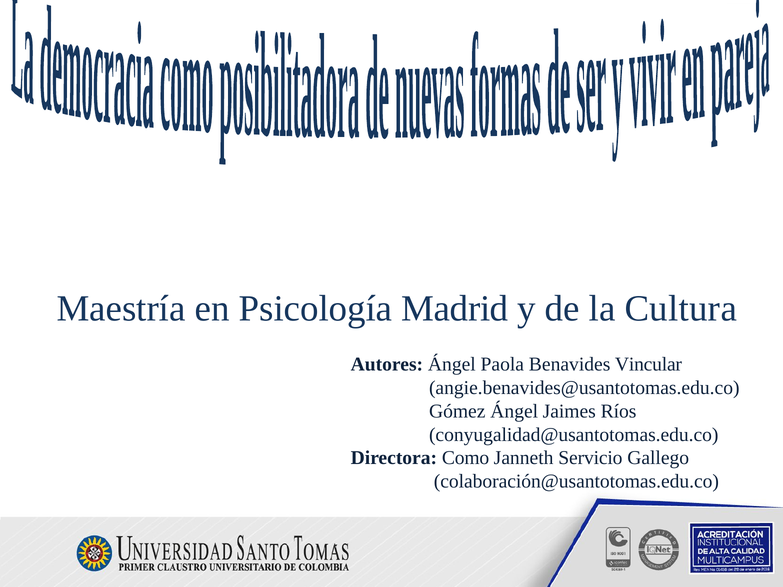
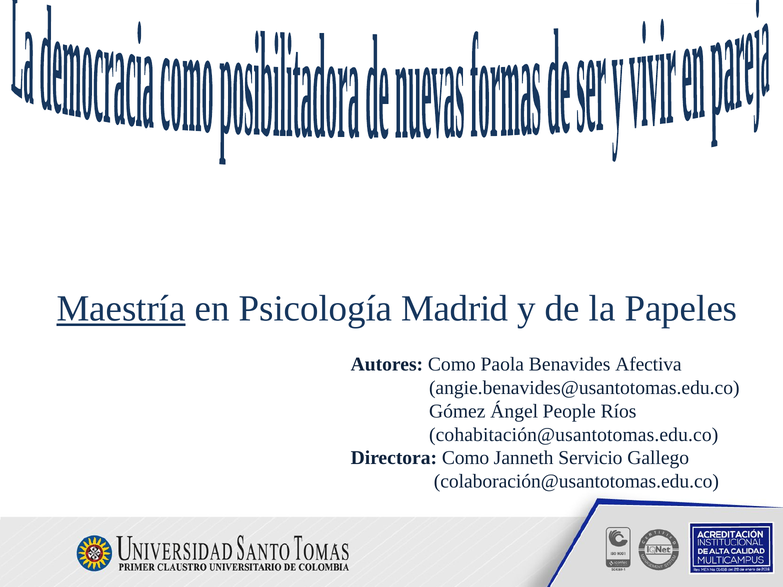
Maestría underline: none -> present (121, 309)
Cultura: Cultura -> Papeles (681, 309)
Autores Ángel: Ángel -> Como (452, 364)
Vincular: Vincular -> Afectiva (648, 364)
Jaimes: Jaimes -> People (569, 411)
conyugalidad@usantotomas.edu.co: conyugalidad@usantotomas.edu.co -> cohabitación@usantotomas.edu.co (574, 435)
